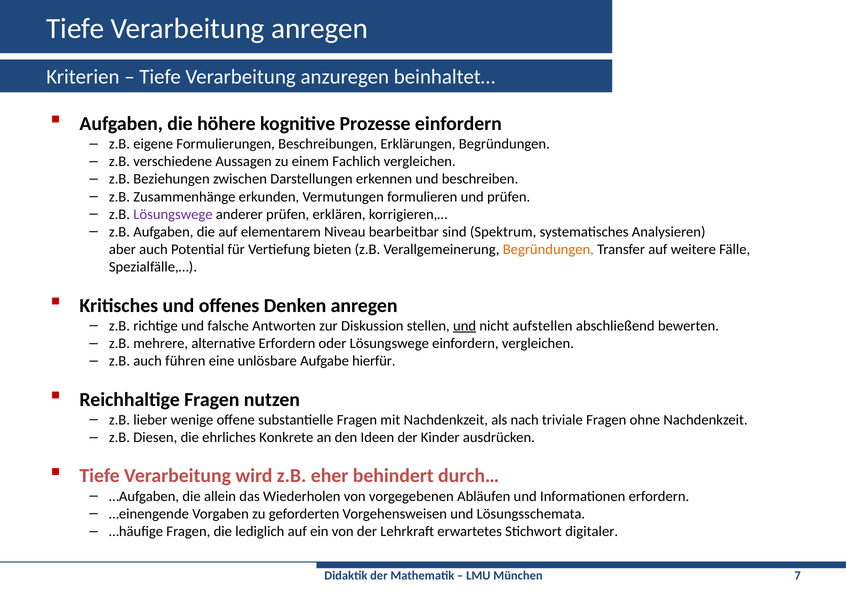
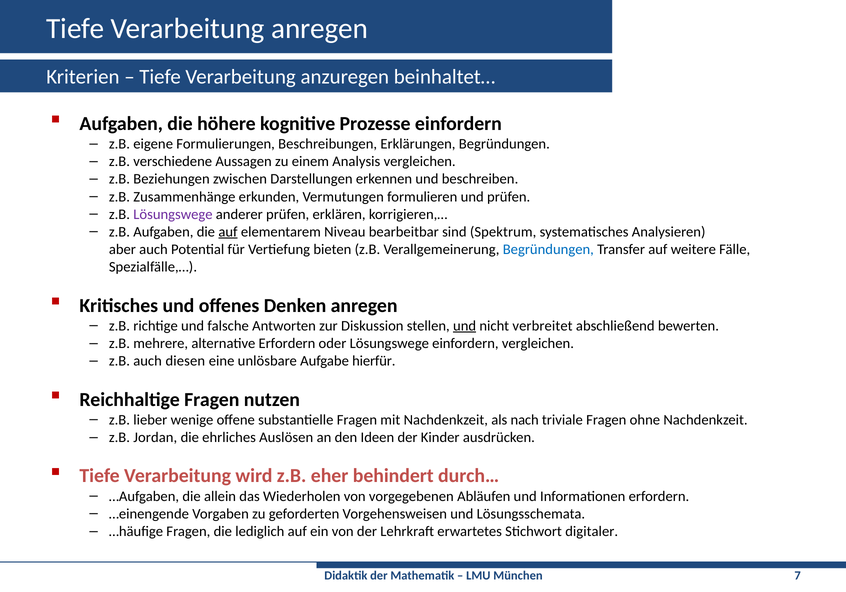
Fachlich: Fachlich -> Analysis (356, 162)
auf underline: none -> present (228, 232)
Begründungen colour: orange -> blue (548, 249)
aufstellen: aufstellen -> verbreitet (543, 326)
führen: führen -> diesen (185, 361)
Diesen: Diesen -> Jordan (155, 437)
Konkrete: Konkrete -> Auslösen (286, 437)
